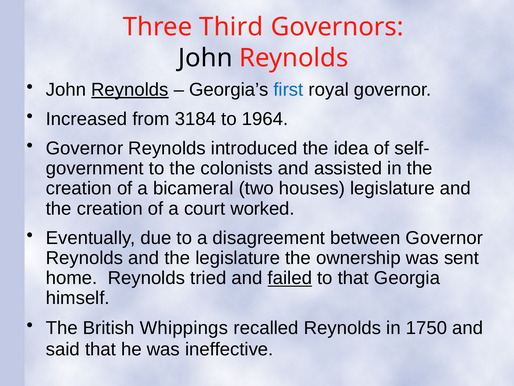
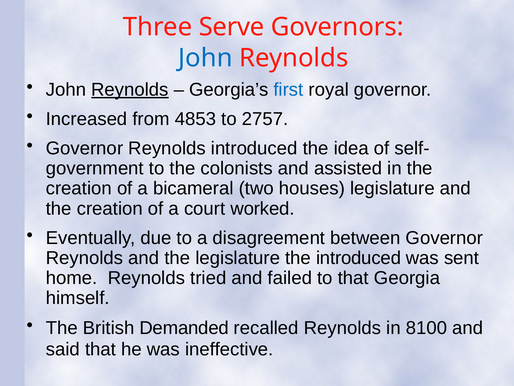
Third: Third -> Serve (232, 27)
John colour: black -> blue (205, 58)
3184: 3184 -> 4853 (195, 119)
1964: 1964 -> 2757 (265, 119)
the ownership: ownership -> introduced (359, 258)
failed underline: present -> none (290, 278)
Whippings: Whippings -> Demanded (184, 328)
1750: 1750 -> 8100 (426, 328)
